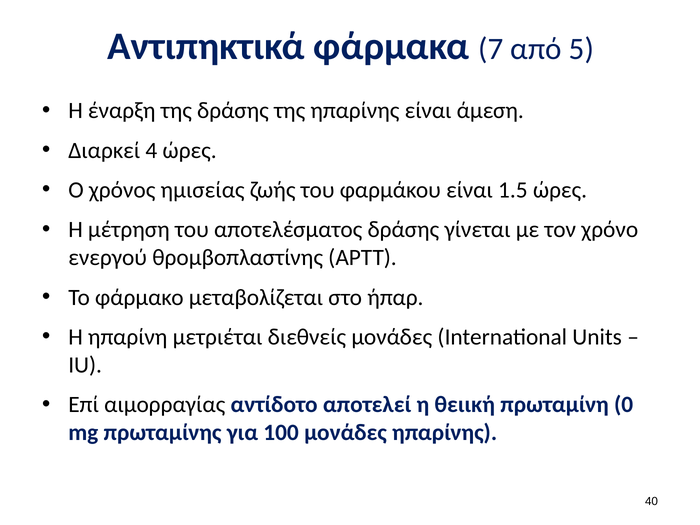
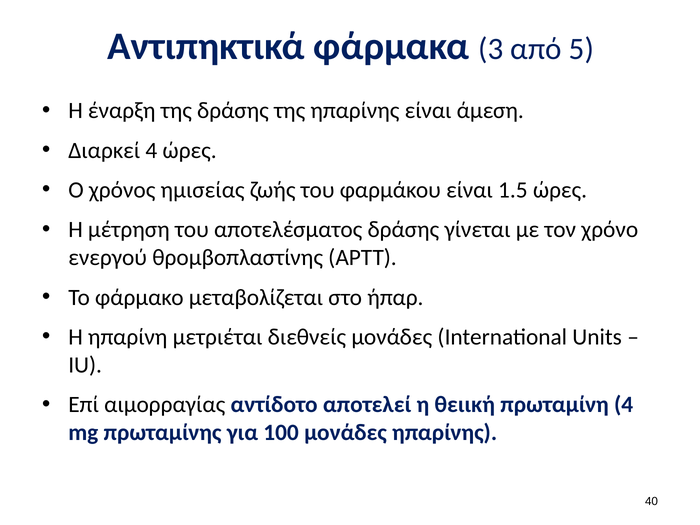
7: 7 -> 3 (491, 49)
πρωταμίνη 0: 0 -> 4 (624, 405)
